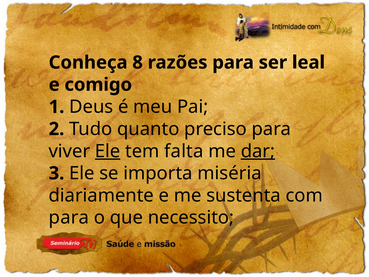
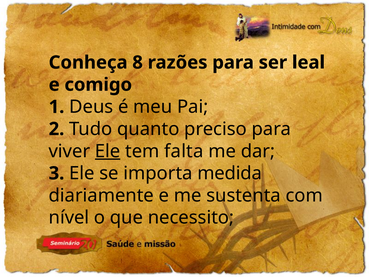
dar underline: present -> none (258, 151)
miséria: miséria -> medida (230, 173)
para: para -> nível (69, 217)
